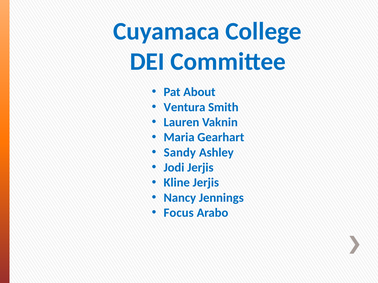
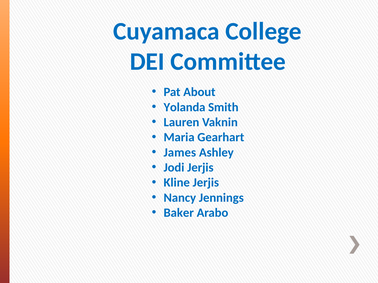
Ventura: Ventura -> Yolanda (184, 107)
Sandy: Sandy -> James (180, 153)
Focus: Focus -> Baker (179, 213)
